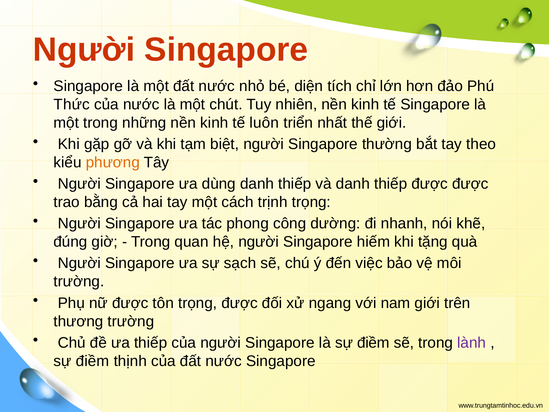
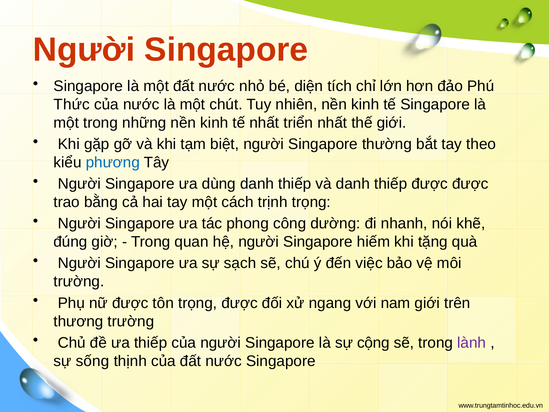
tế luôn: luôn -> nhất (264, 123)
phương colour: orange -> blue (113, 162)
là sự điềm: điềm -> cộng (373, 342)
điềm: điềm -> sống (92, 361)
